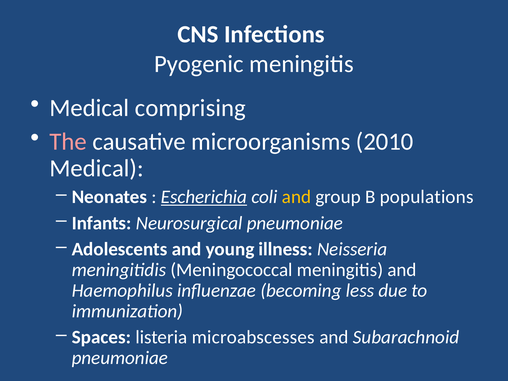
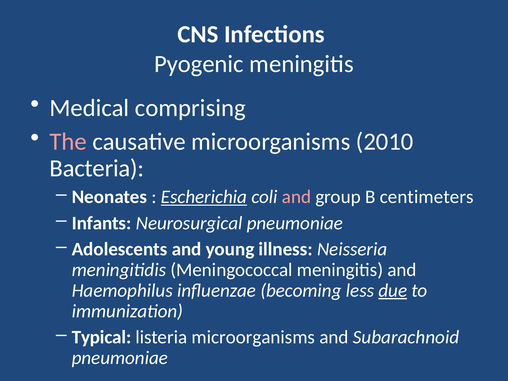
Medical: Medical -> Bacteria (97, 168)
and colour: yellow -> pink (296, 197)
populations: populations -> centimeters (427, 197)
due underline: none -> present (393, 290)
Spaces: Spaces -> Typical (102, 337)
listeria microabscesses: microabscesses -> microorganisms (253, 337)
